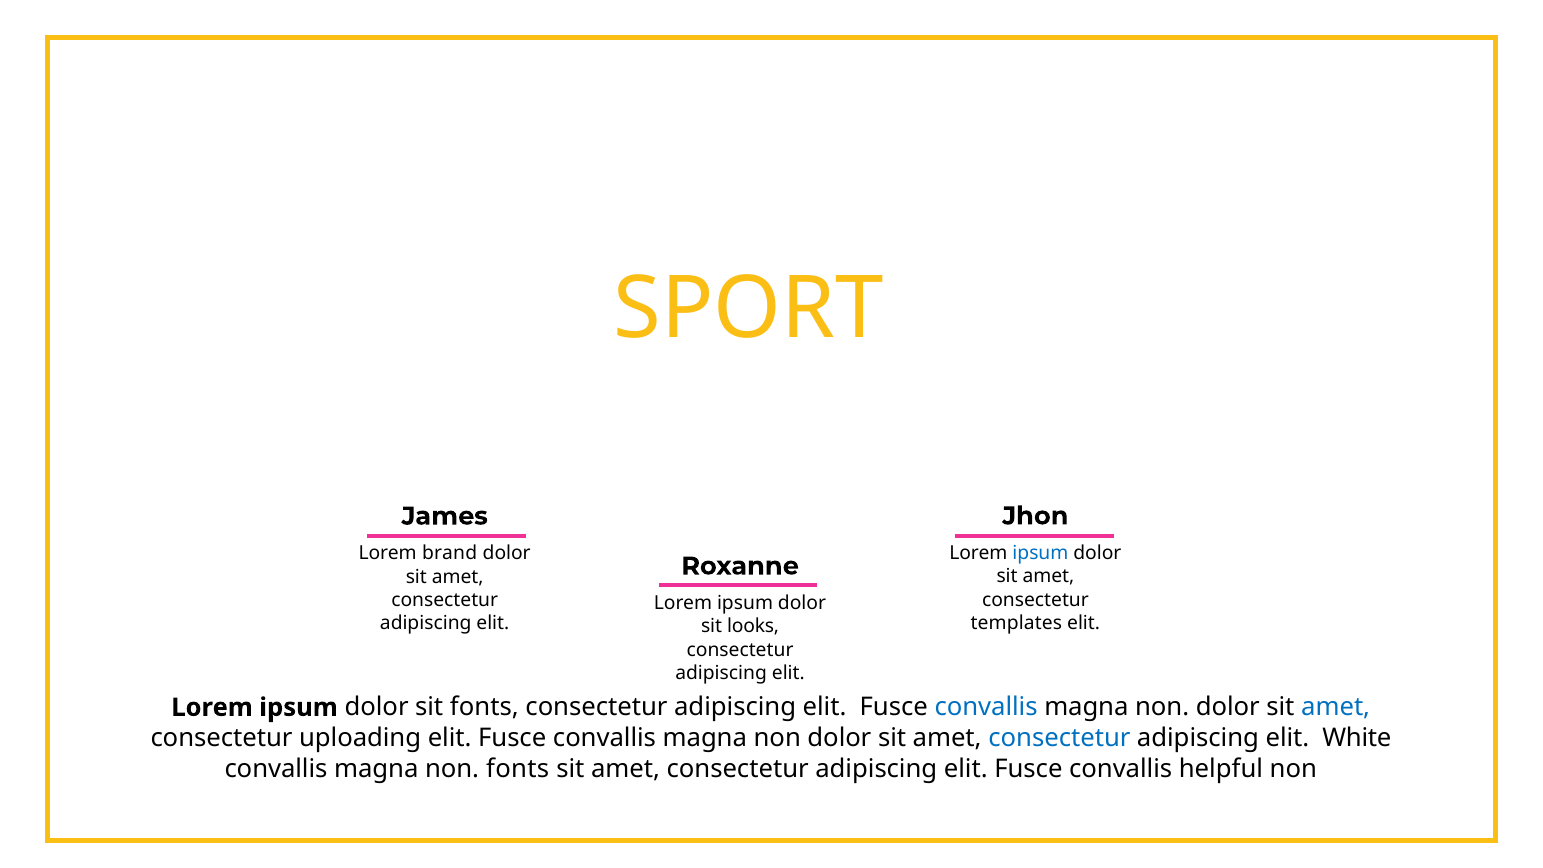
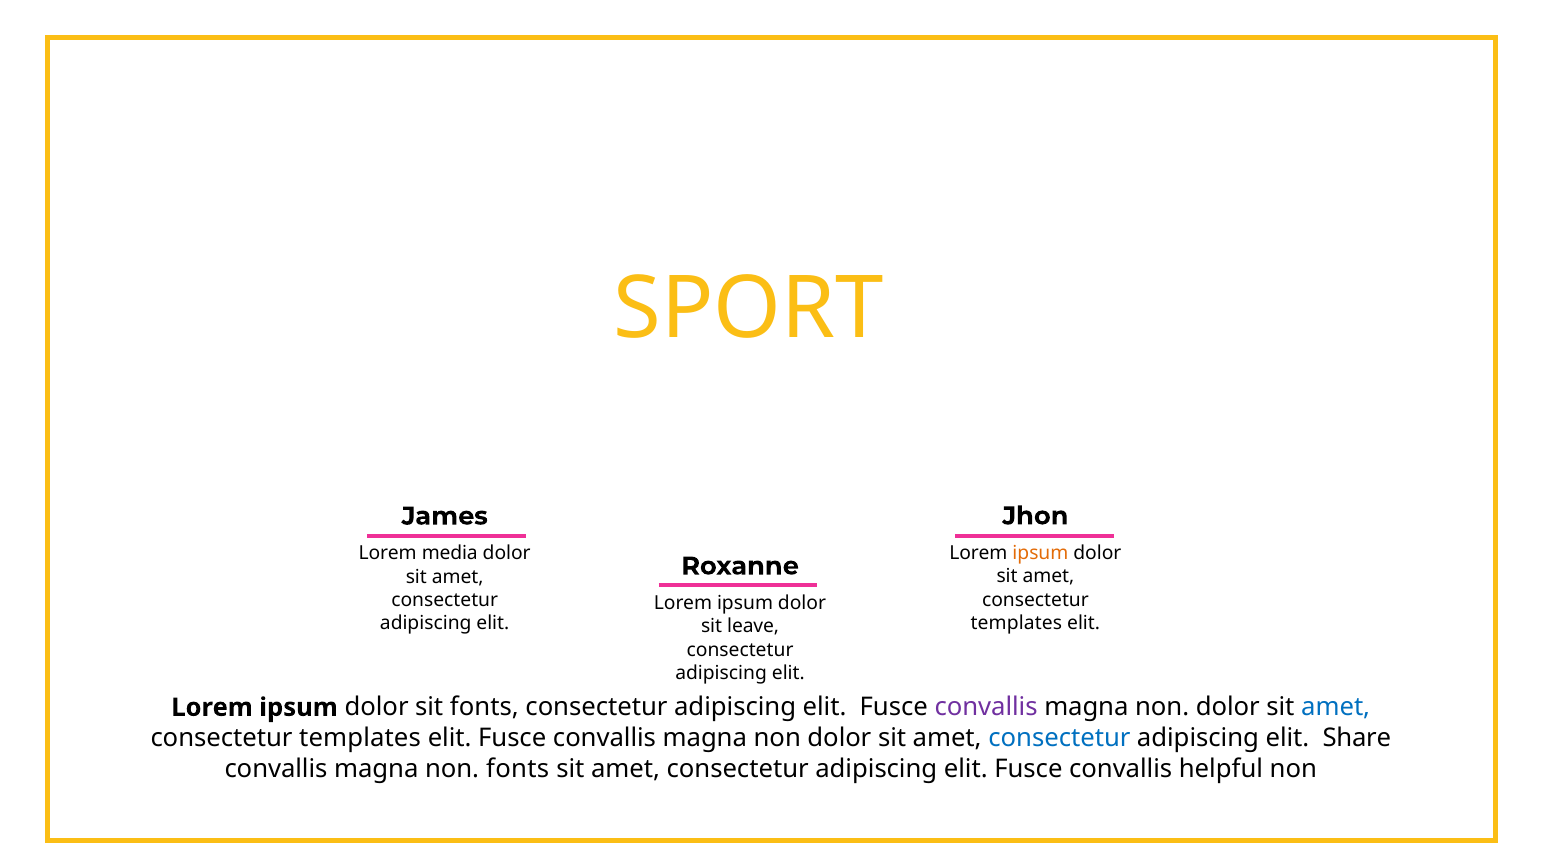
ipsum colour: blue -> orange (1040, 553)
brand: brand -> media (450, 553)
looks: looks -> leave (753, 627)
convallis colour: blue -> purple (986, 707)
uploading: uploading -> templates (360, 738)
White: White -> Share (1357, 738)
